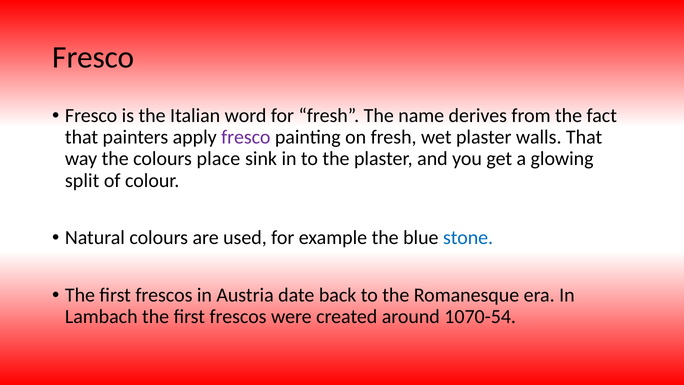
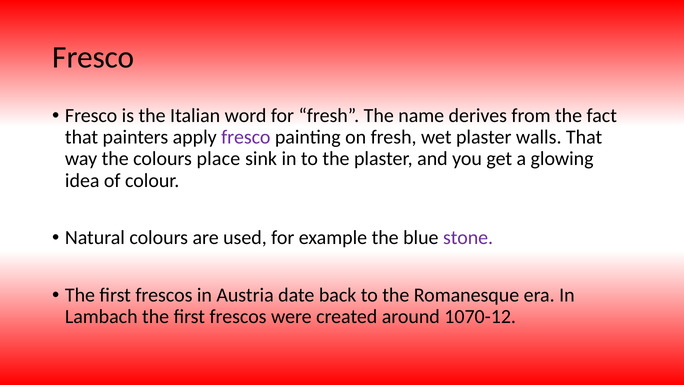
split: split -> idea (82, 180)
stone colour: blue -> purple (468, 238)
1070-54: 1070-54 -> 1070-12 (480, 317)
